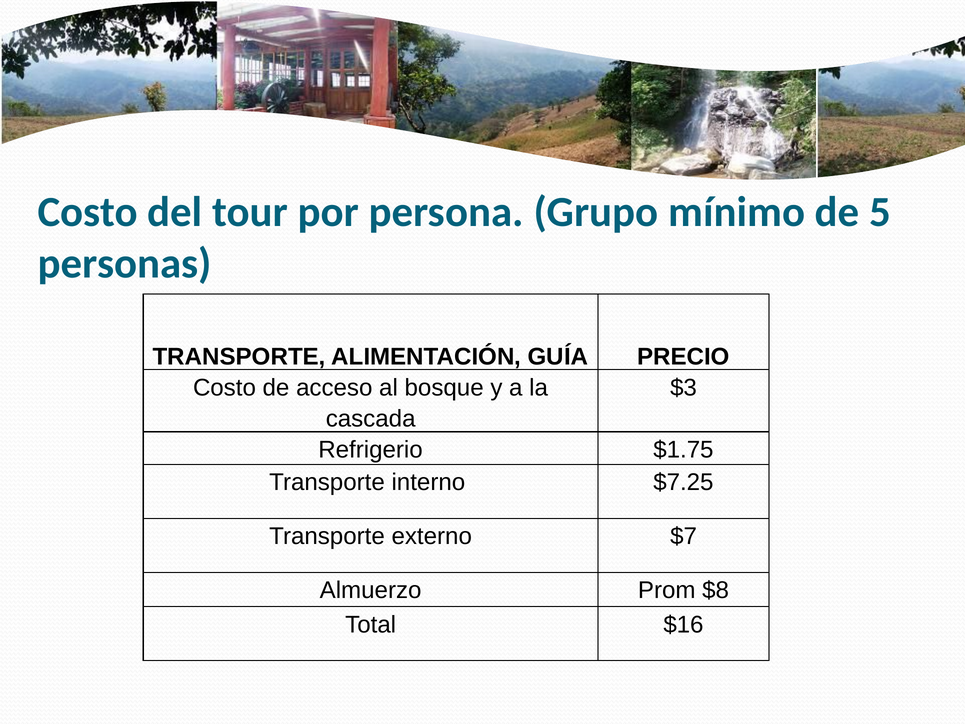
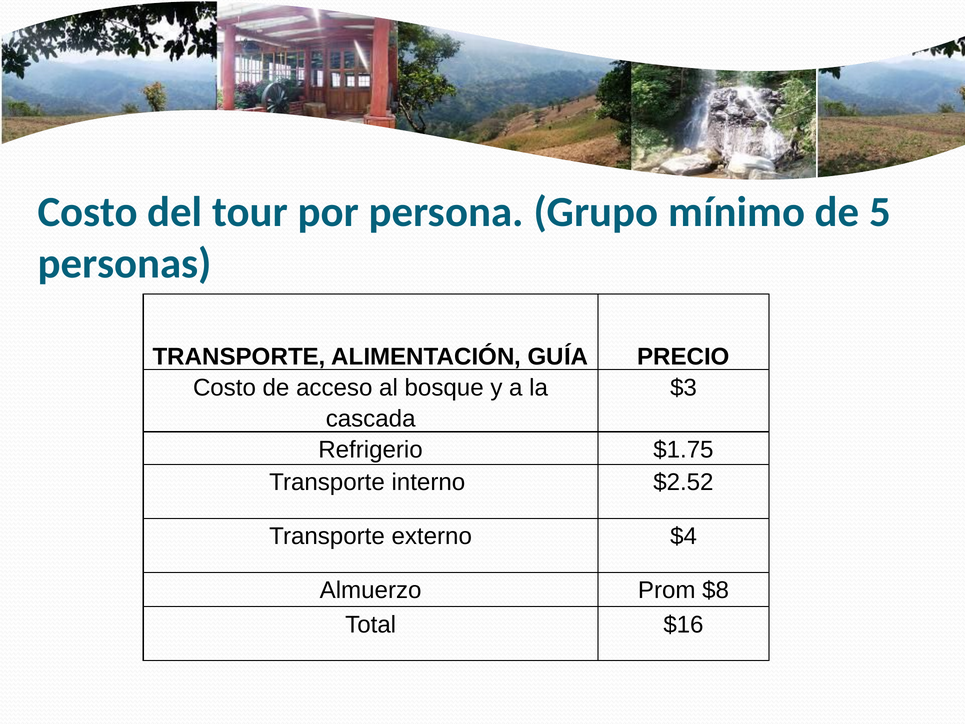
$7.25: $7.25 -> $2.52 (683, 482)
$7: $7 -> $4 (684, 536)
